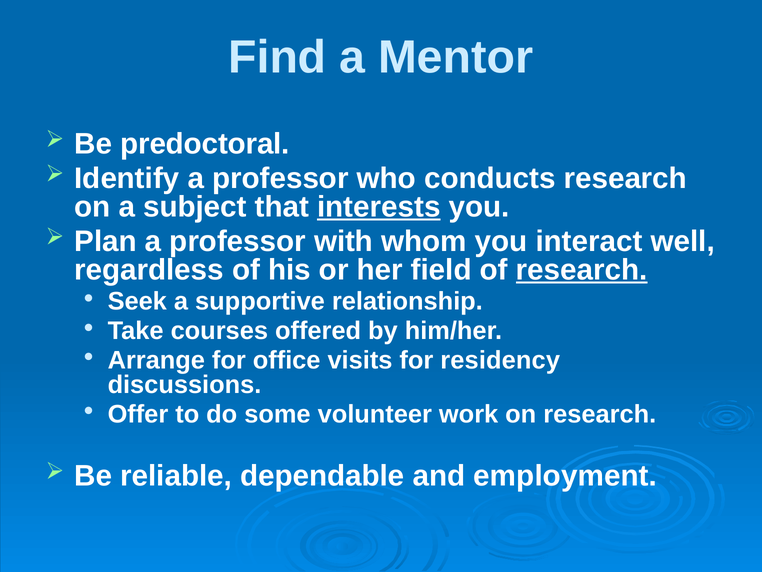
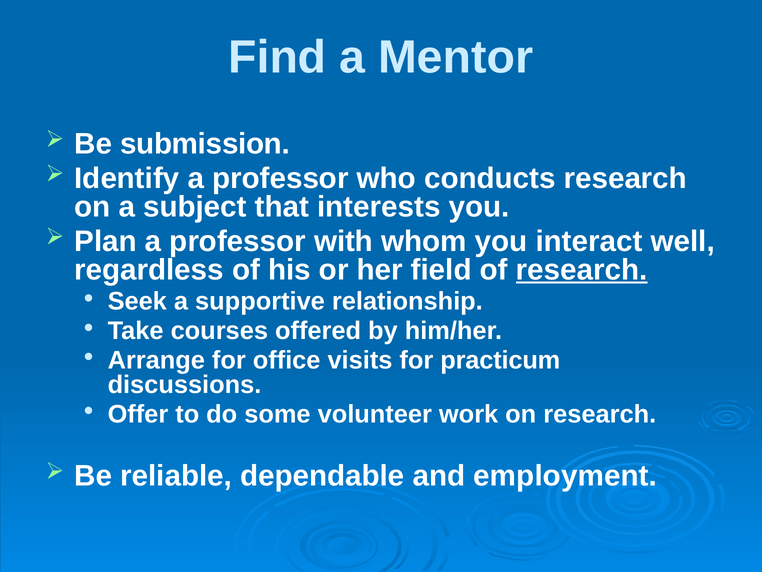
predoctoral: predoctoral -> submission (205, 144)
interests underline: present -> none (379, 207)
residency: residency -> practicum (500, 360)
